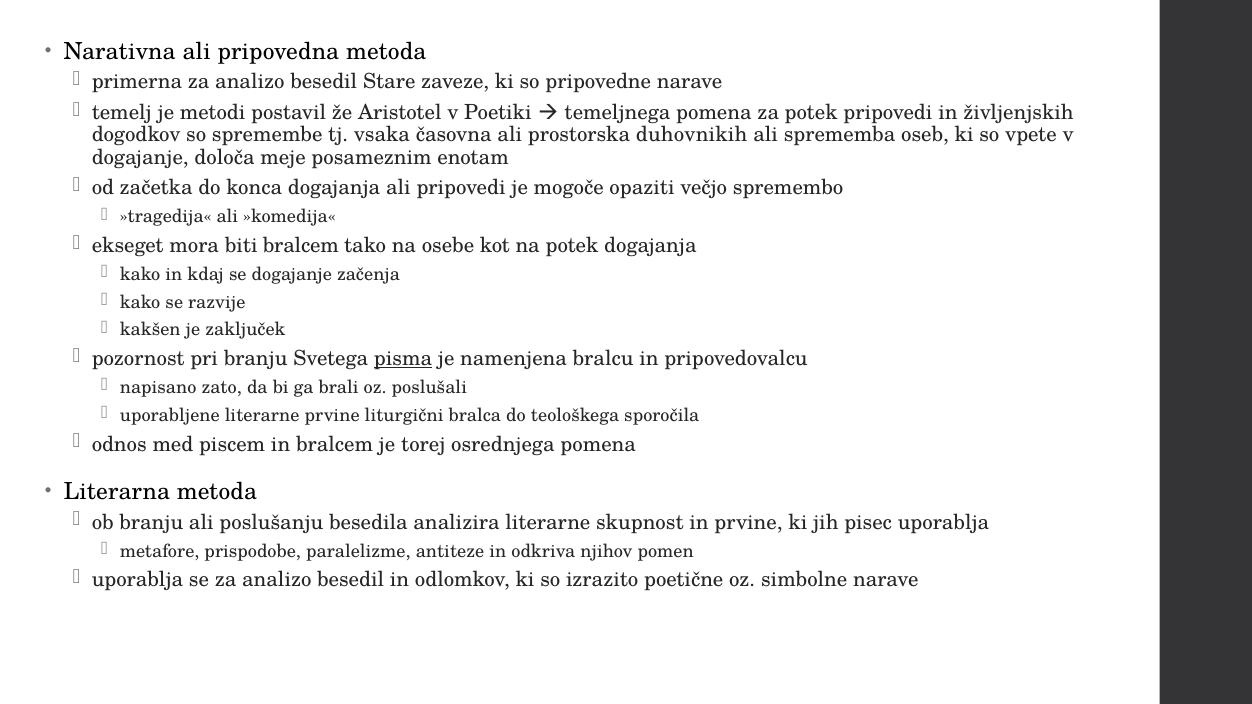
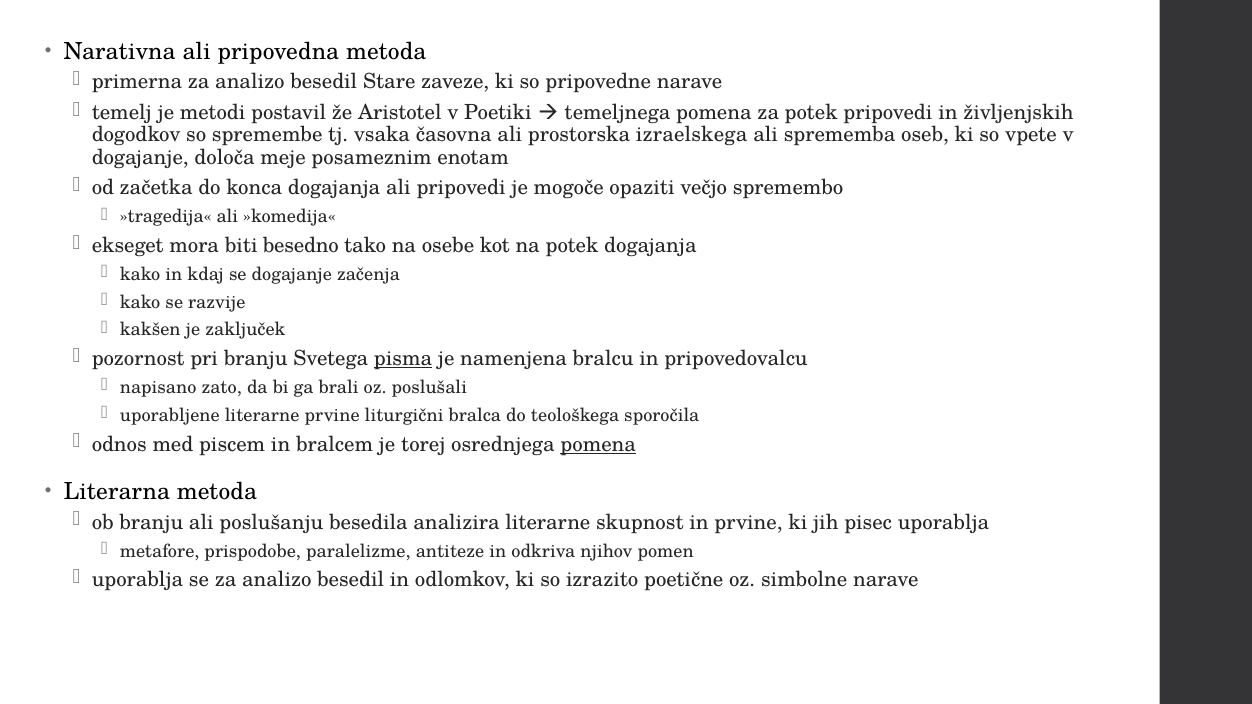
duhovnikih: duhovnikih -> izraelskega (692, 135)
biti bralcem: bralcem -> besedno (301, 246)
pomena underline: none -> present (598, 444)
